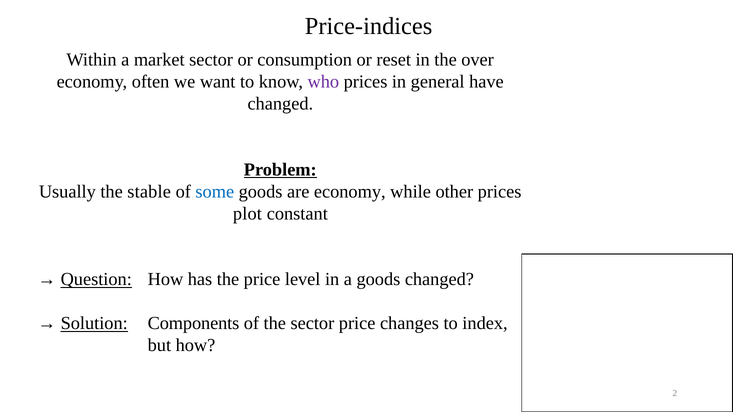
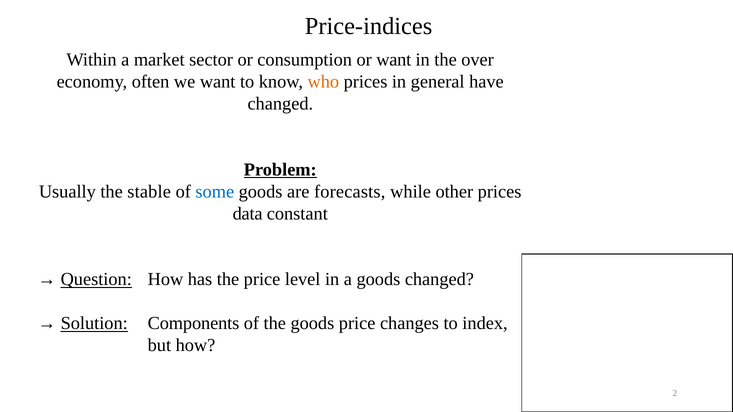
or reset: reset -> want (394, 60)
who colour: purple -> orange (323, 82)
are economy: economy -> forecasts (350, 192)
plot: plot -> data (248, 214)
the sector: sector -> goods (312, 324)
